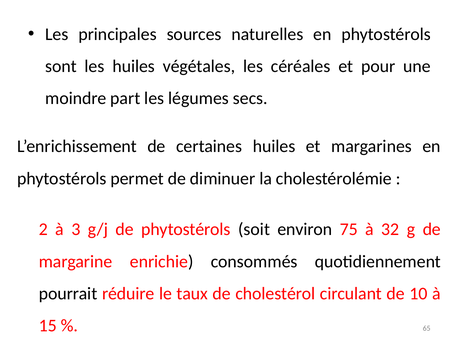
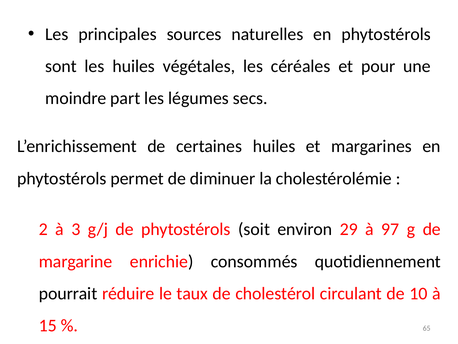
75: 75 -> 29 (349, 229)
32: 32 -> 97 (390, 229)
